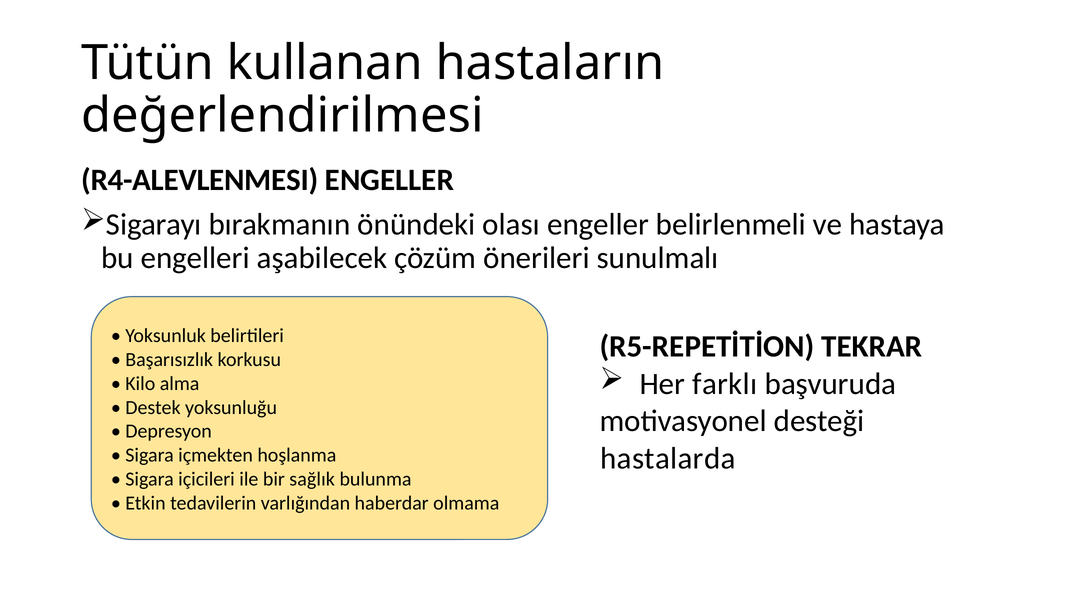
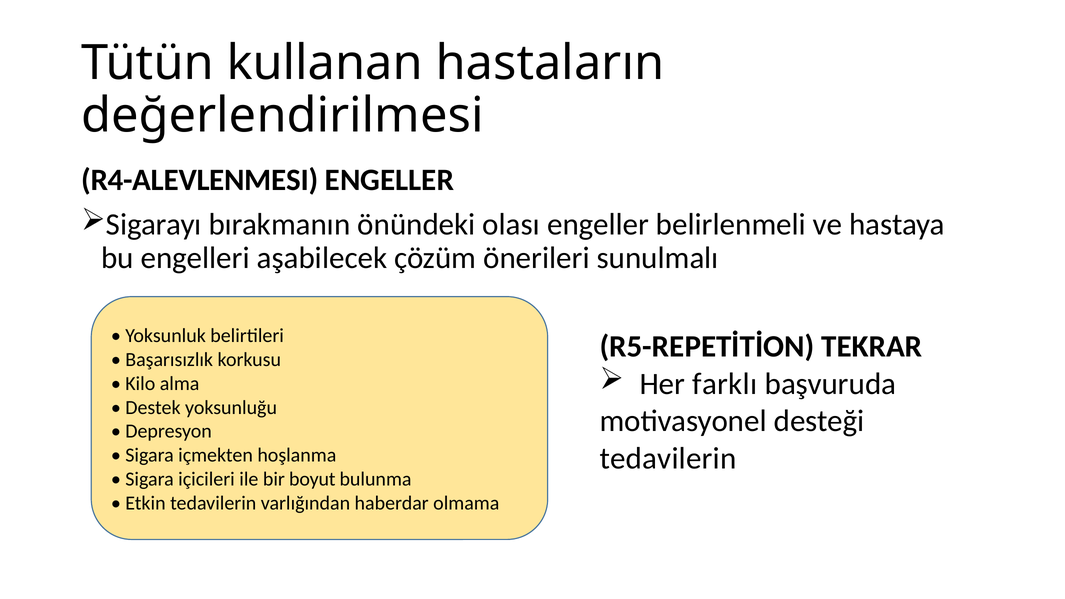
hastalarda: hastalarda -> tedavilerin (668, 459)
sağlık: sağlık -> boyut (312, 479)
